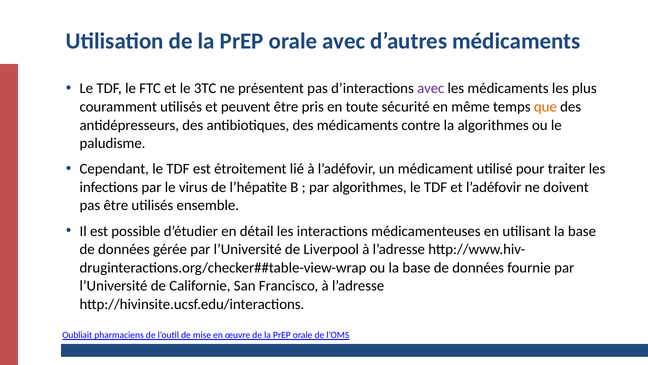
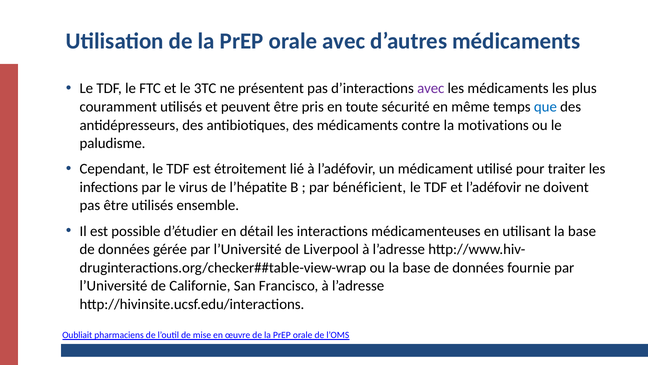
que colour: orange -> blue (545, 107)
la algorithmes: algorithmes -> motivations (493, 125)
par algorithmes: algorithmes -> bénéficient (369, 187)
